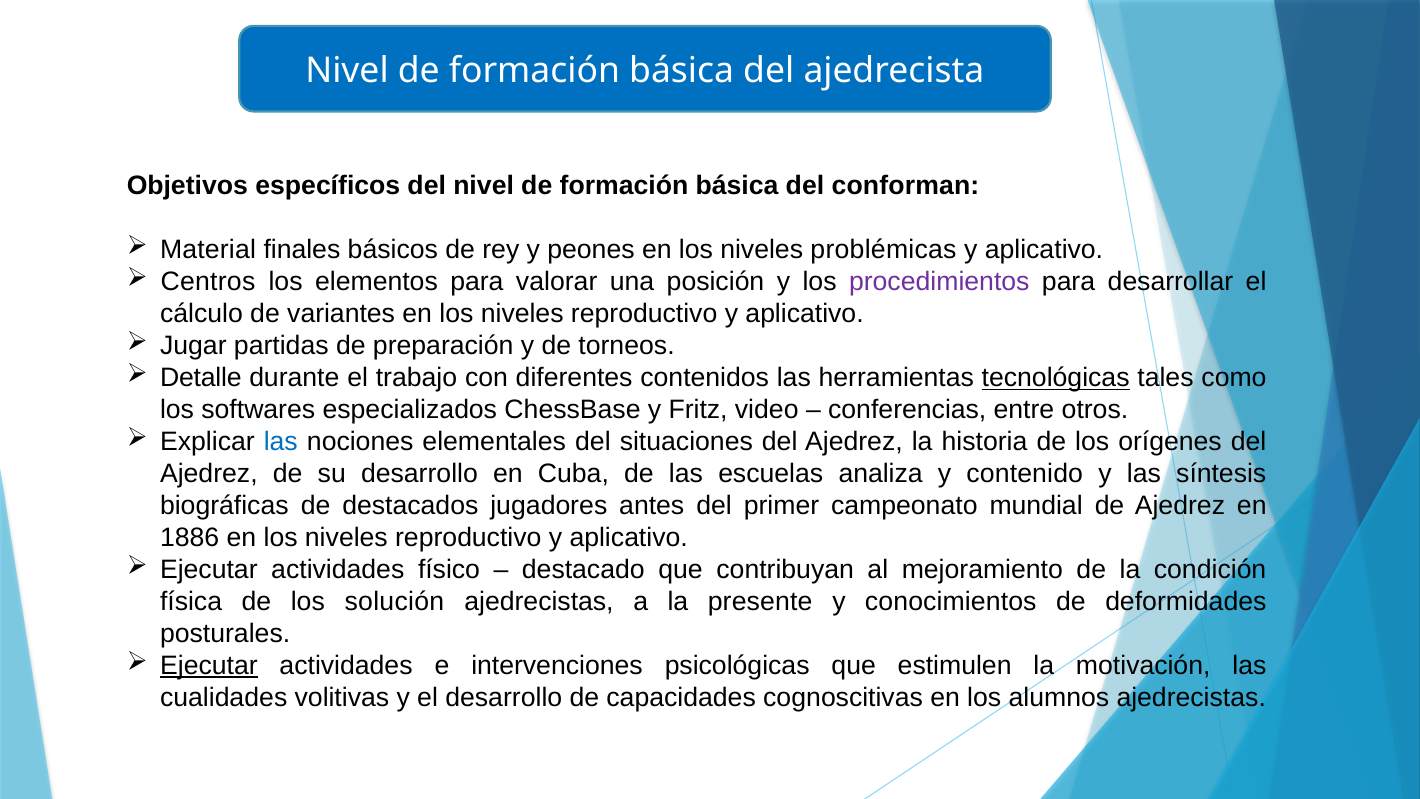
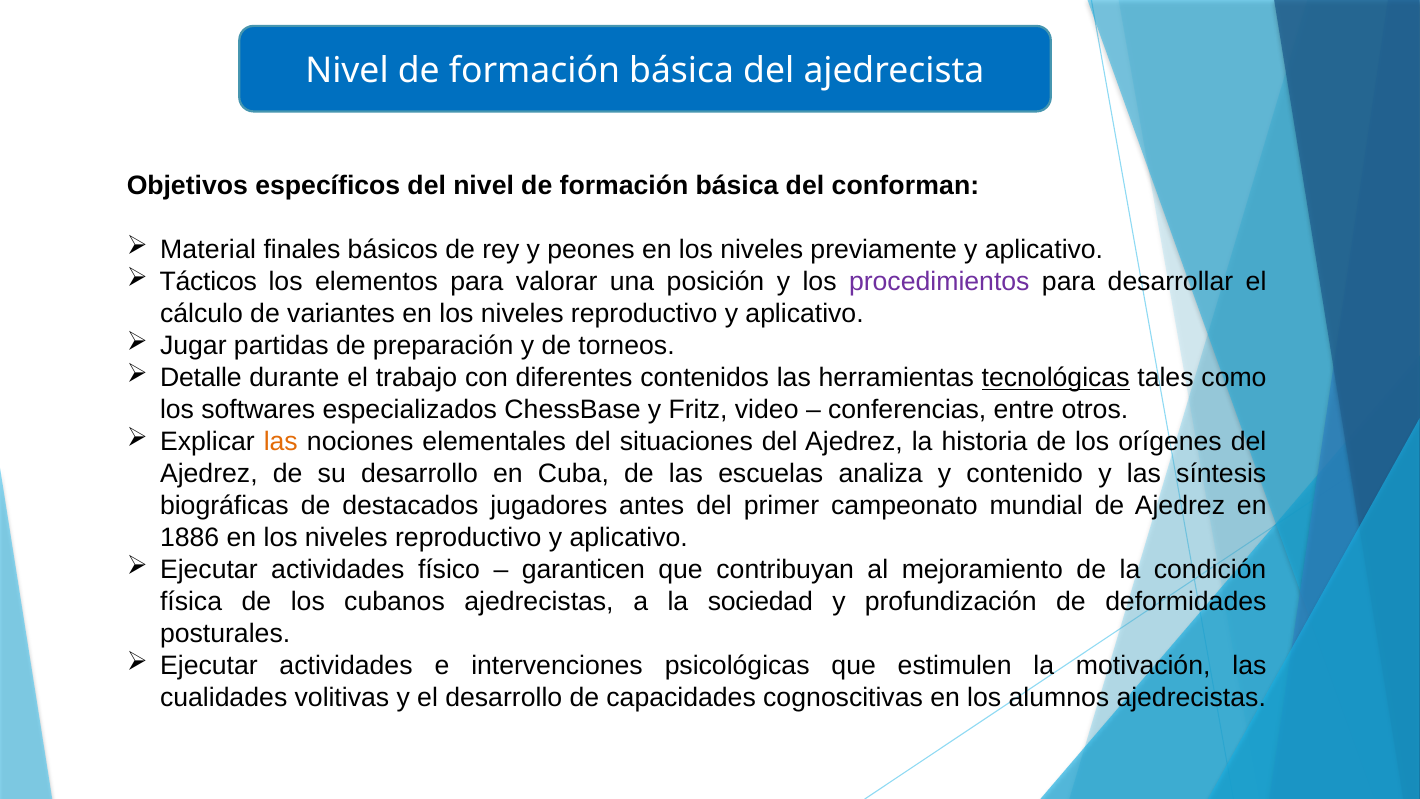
problémicas: problémicas -> previamente (884, 250)
Centros: Centros -> Tácticos (208, 282)
las colour: blue -> orange (281, 442)
destacado: destacado -> garanticen (583, 570)
solución: solución -> cubanos (395, 601)
presente: presente -> sociedad (760, 601)
conocimientos: conocimientos -> profundización (951, 601)
Ejecutar underline: present -> none (209, 665)
